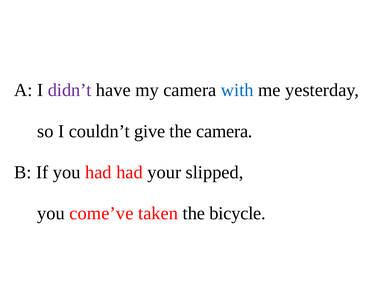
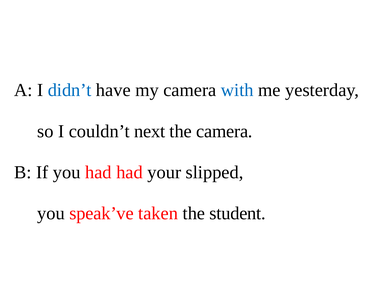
didn’t colour: purple -> blue (70, 90)
give: give -> next (150, 131)
come’ve: come’ve -> speak’ve (102, 214)
bicycle: bicycle -> student (238, 214)
